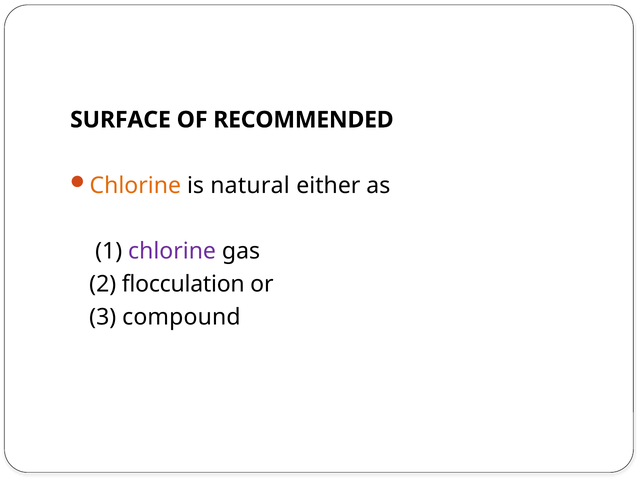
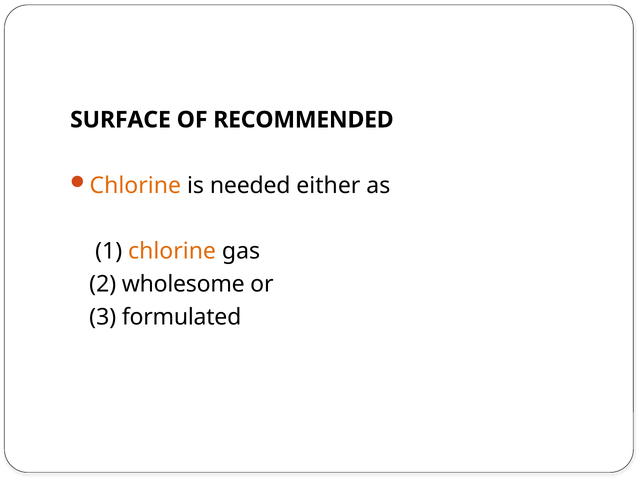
natural: natural -> needed (250, 185)
chlorine colour: purple -> orange (172, 251)
flocculation: flocculation -> wholesome (183, 284)
compound: compound -> formulated (182, 317)
